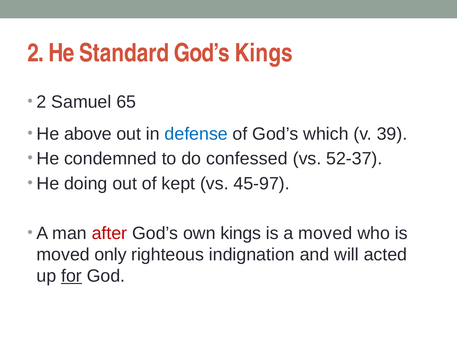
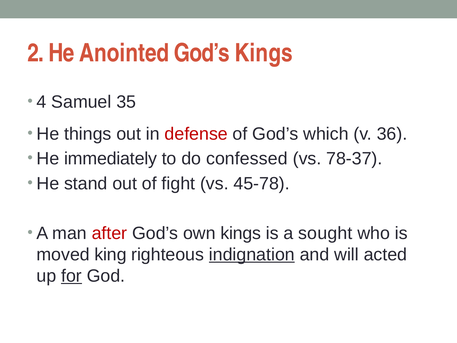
Standard: Standard -> Anointed (124, 53)
2: 2 -> 4 (42, 102)
65: 65 -> 35 (126, 102)
above: above -> things (88, 134)
defense colour: blue -> red (196, 134)
39: 39 -> 36 (392, 134)
condemned: condemned -> immediately (111, 159)
52-37: 52-37 -> 78-37 (354, 159)
doing: doing -> stand (86, 183)
kept: kept -> fight (178, 183)
45-97: 45-97 -> 45-78 (262, 183)
a moved: moved -> sought (325, 233)
only: only -> king (111, 254)
indignation underline: none -> present (252, 254)
